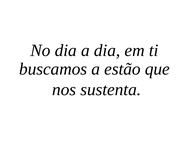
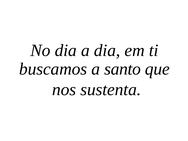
estão: estão -> santo (123, 69)
